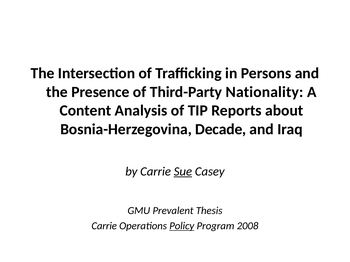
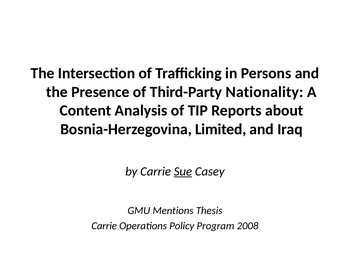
Decade: Decade -> Limited (221, 129)
Prevalent: Prevalent -> Mentions (173, 211)
Policy underline: present -> none (182, 226)
